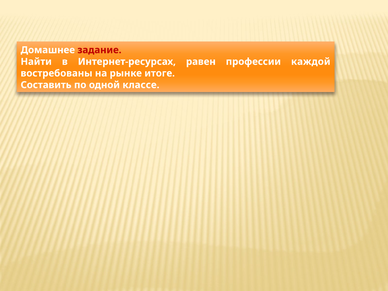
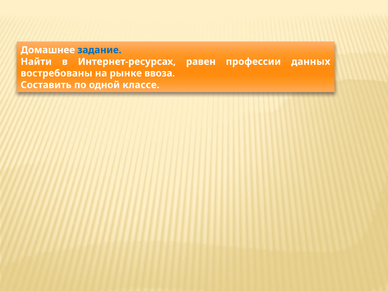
задание colour: red -> blue (99, 50)
каждой: каждой -> данных (311, 62)
итоге: итоге -> ввоза (160, 73)
